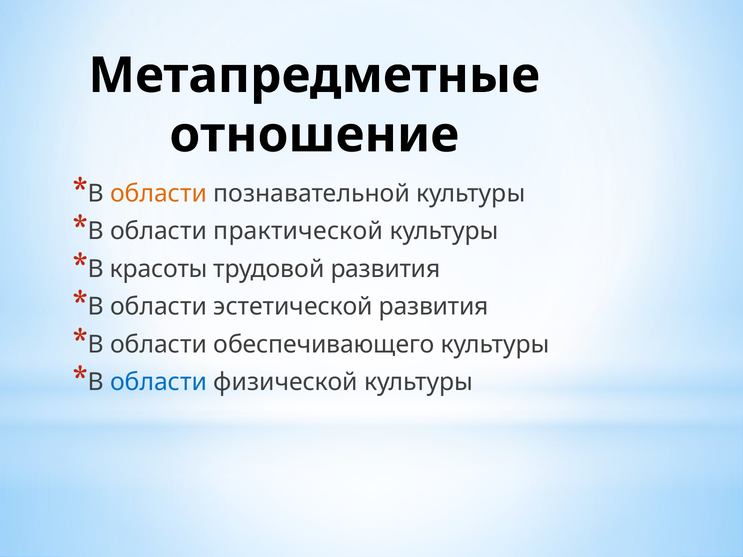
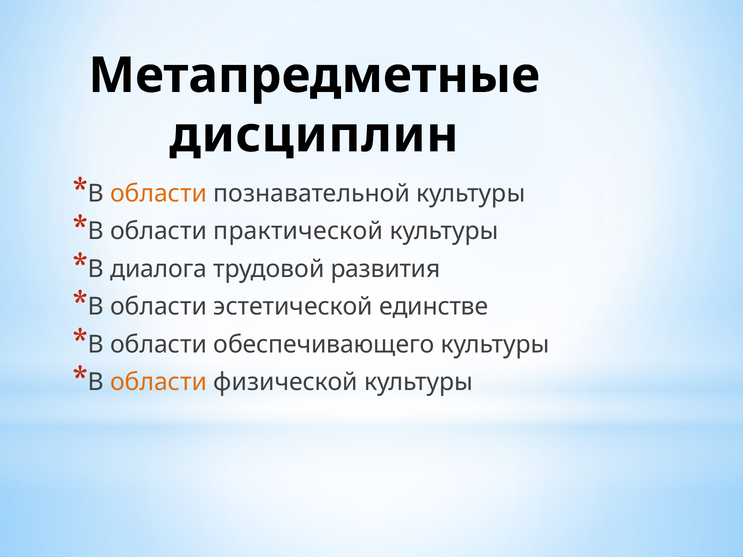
отношение: отношение -> дисциплин (314, 135)
красоты: красоты -> диалога (159, 269)
эстетической развития: развития -> единстве (434, 307)
области colour: blue -> orange (159, 382)
